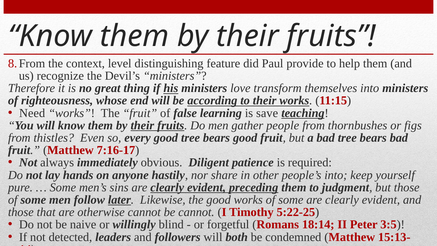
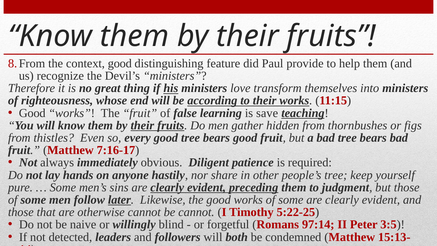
context level: level -> good (120, 63)
Need: Need -> Good (32, 113)
people: people -> hidden (283, 125)
people’s into: into -> tree (336, 175)
18:14: 18:14 -> 97:14 (318, 224)
